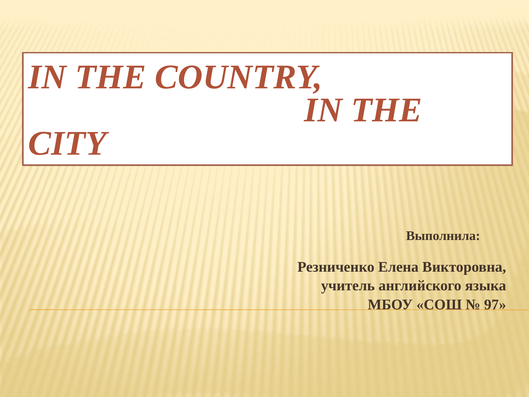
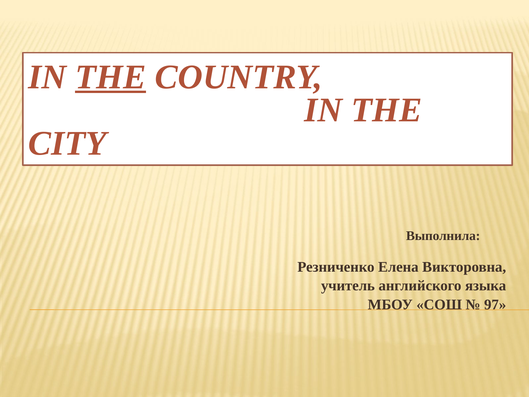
THE underline: none -> present (111, 77)
